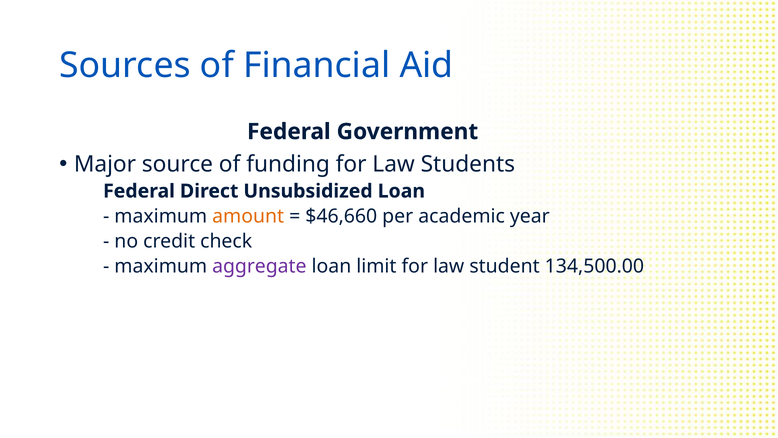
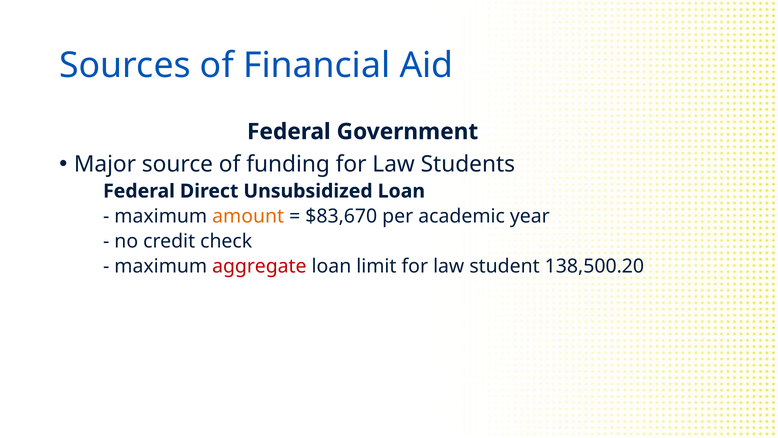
$46,660: $46,660 -> $83,670 (341, 216)
aggregate colour: purple -> red (259, 266)
134,500.00: 134,500.00 -> 138,500.20 (594, 266)
